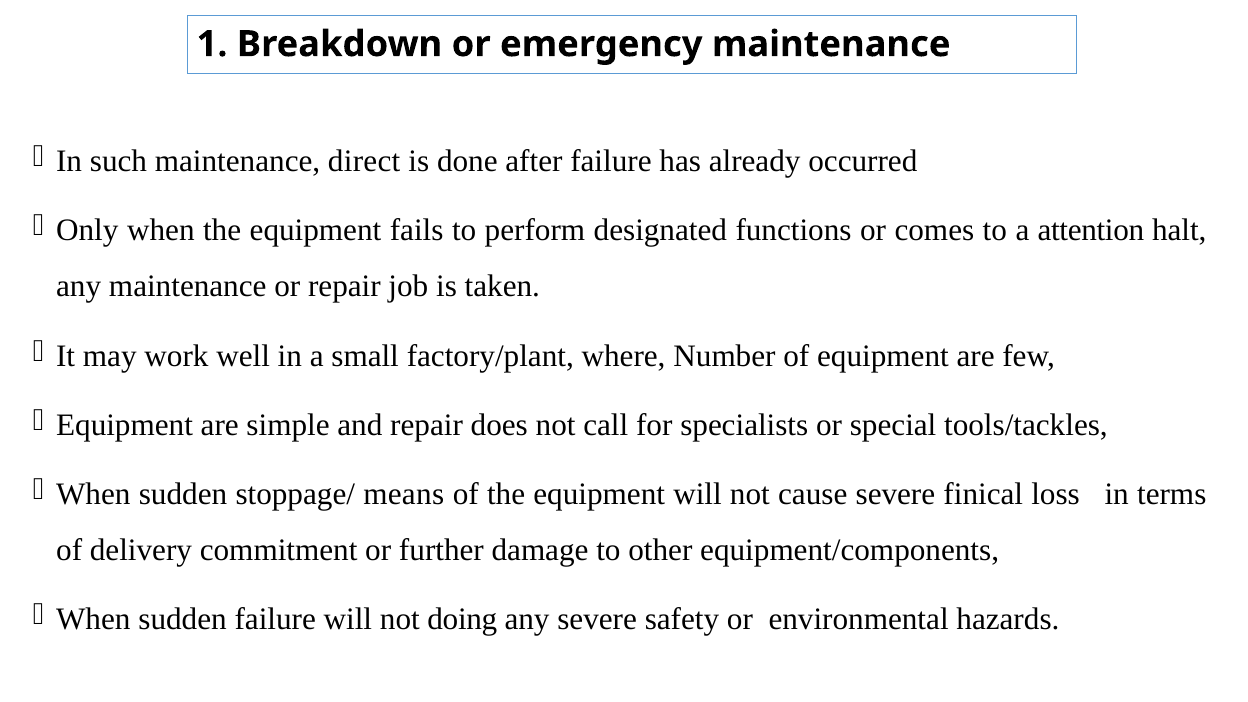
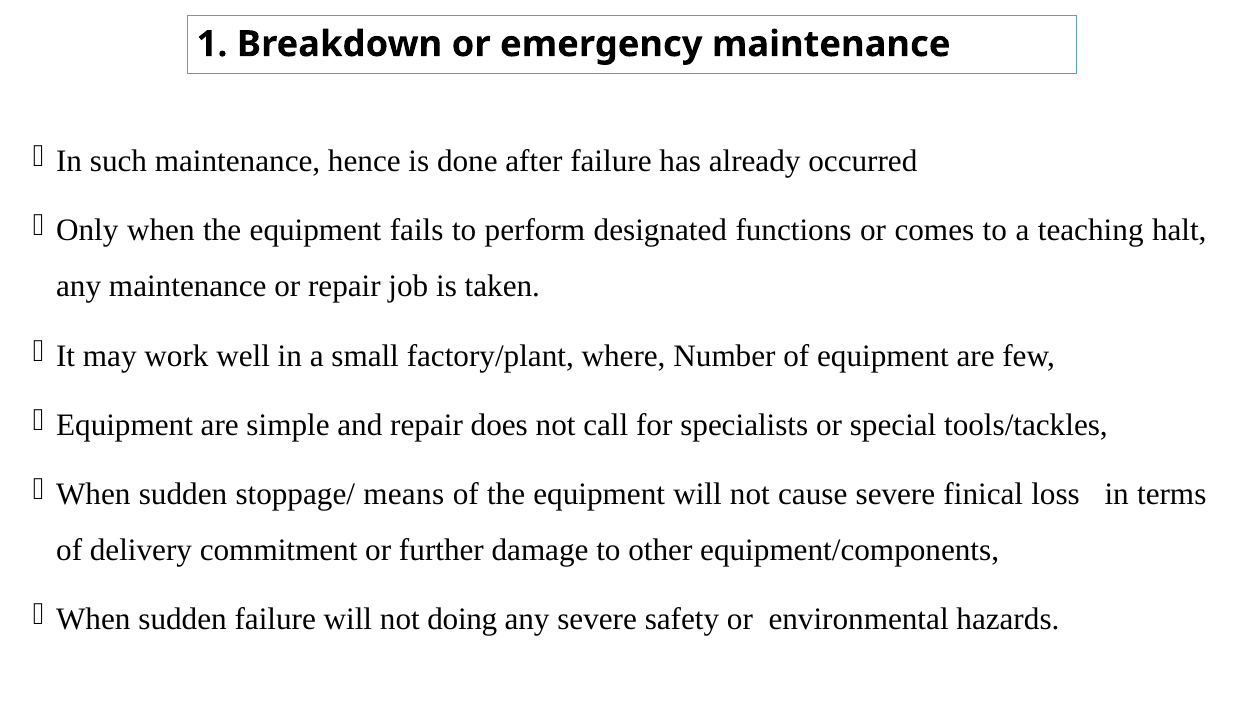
direct: direct -> hence (364, 161)
attention: attention -> teaching (1091, 230)
